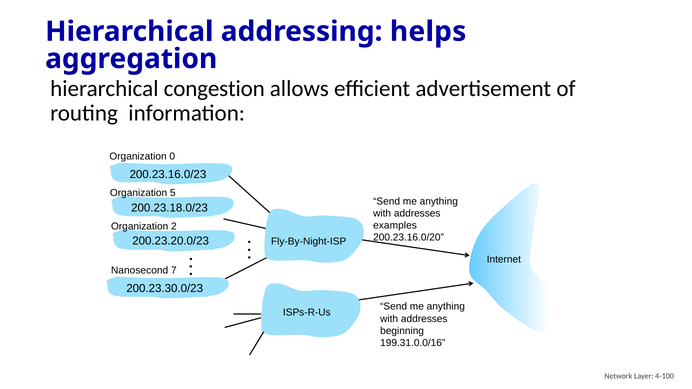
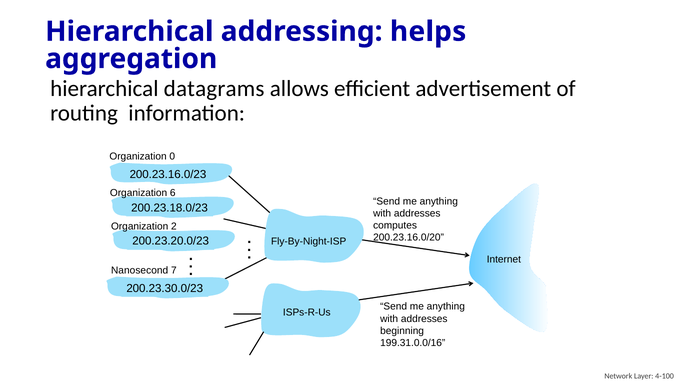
congestion: congestion -> datagrams (214, 89)
5: 5 -> 6 (173, 193)
examples: examples -> computes (395, 226)
